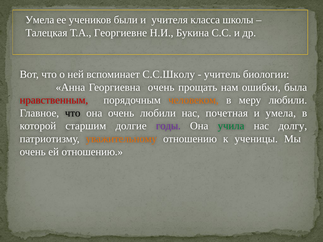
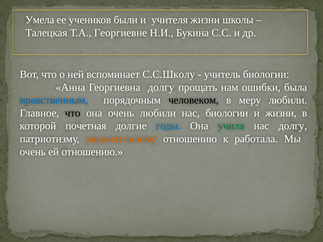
учителя класса: класса -> жизни (205, 20)
Георгиевна очень: очень -> долгу (161, 87)
нравственным colour: red -> blue (54, 100)
человеком colour: orange -> black (193, 100)
нас почетная: почетная -> биологии (227, 113)
и умела: умела -> жизни (281, 113)
старшим: старшим -> почетная (86, 126)
годы colour: purple -> blue (168, 126)
ученицы: ученицы -> работала (256, 139)
